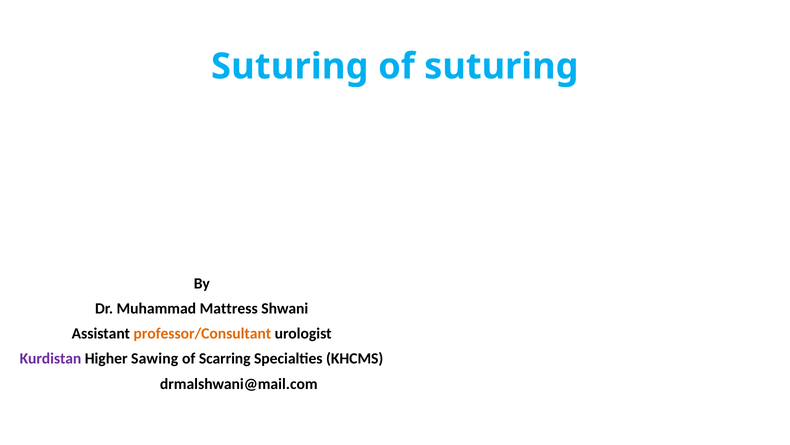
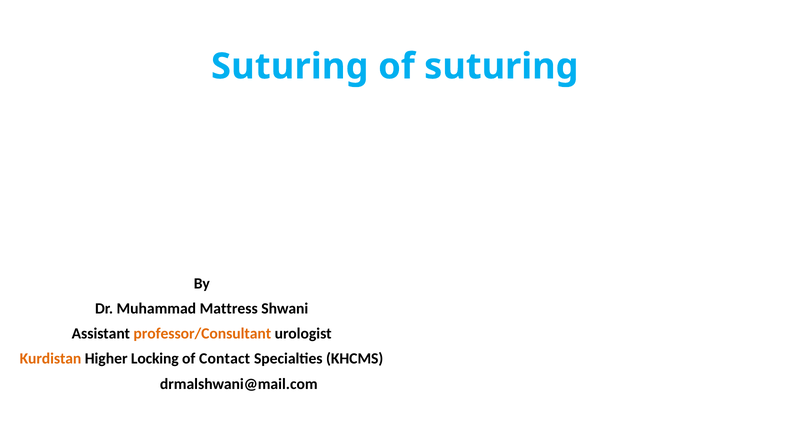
Kurdistan colour: purple -> orange (50, 358)
Sawing: Sawing -> Locking (155, 358)
Scarring: Scarring -> Contact (225, 358)
